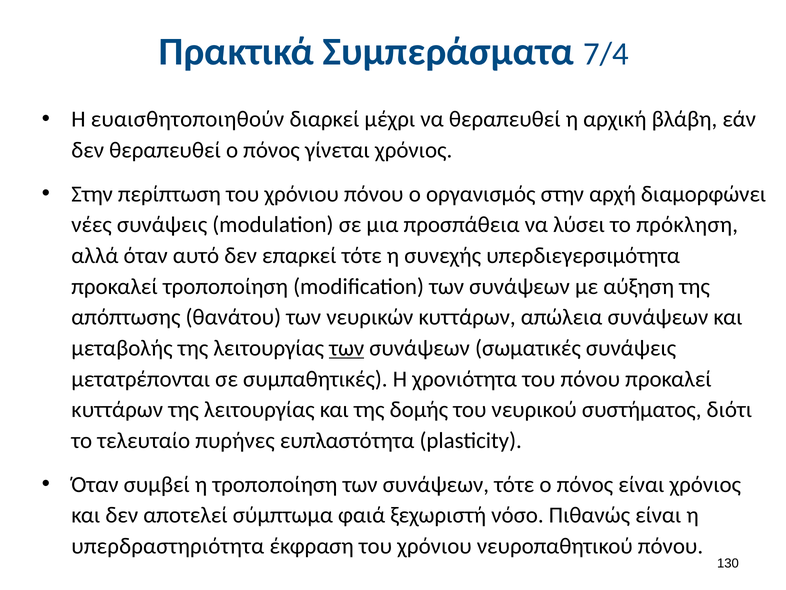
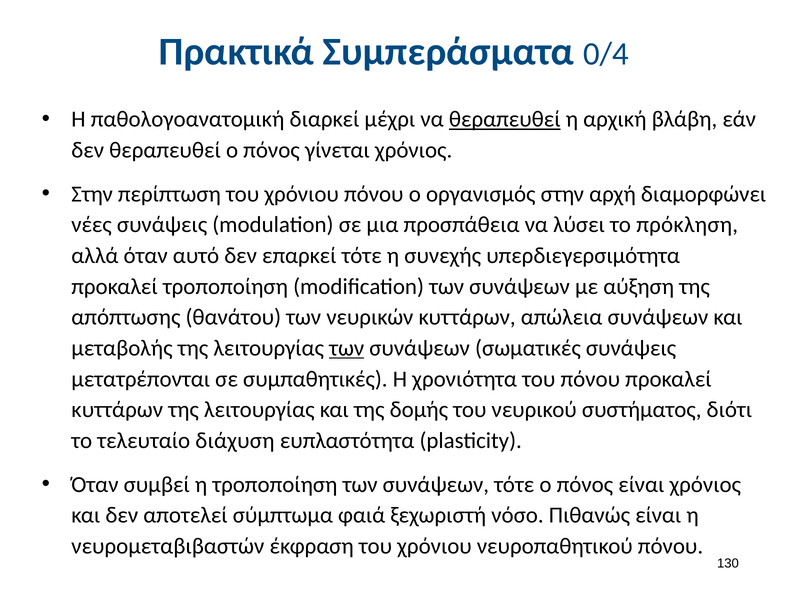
7/4: 7/4 -> 0/4 (606, 54)
ευαισθητοποιηθούν: ευαισθητοποιηθούν -> παθολογοανατομική (188, 119)
θεραπευθεί underline: none -> present (505, 119)
πυρήνες: πυρήνες -> διάχυση (235, 440)
υπερδραστηριότητα: υπερδραστηριότητα -> νευρομεταβιβαστών (168, 546)
